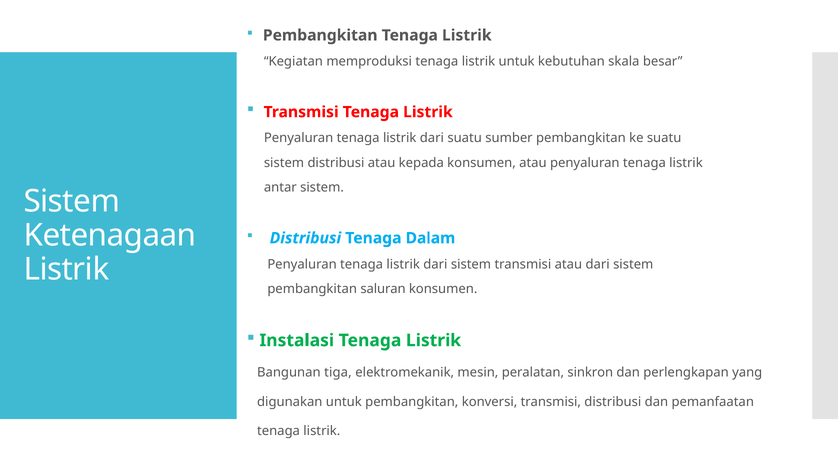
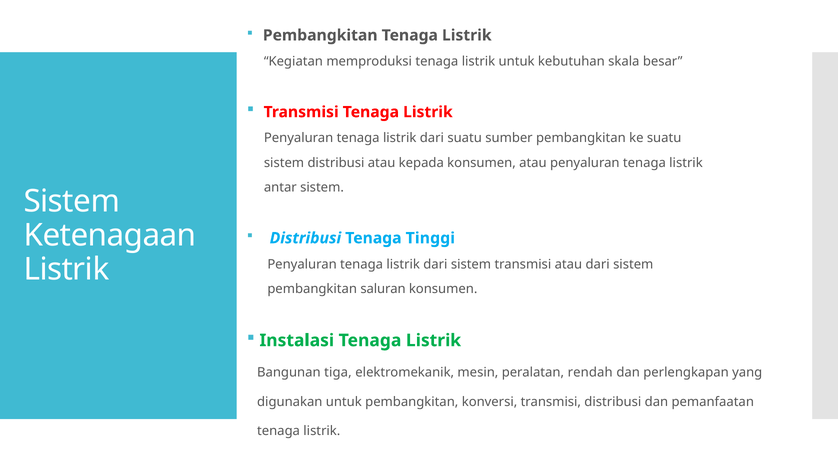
Dalam: Dalam -> Tinggi (430, 238)
sinkron: sinkron -> rendah (590, 372)
